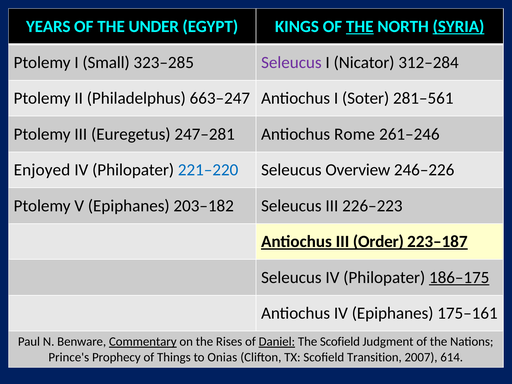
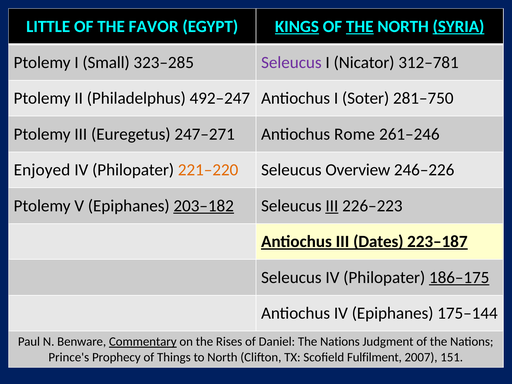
YEARS: YEARS -> LITTLE (48, 27)
UNDER: UNDER -> FAVOR (154, 27)
KINGS underline: none -> present (297, 27)
312–284: 312–284 -> 312–781 (429, 62)
663–247: 663–247 -> 492–247 (220, 98)
281–561: 281–561 -> 281–750 (423, 98)
247–281: 247–281 -> 247–271 (205, 134)
221–220 colour: blue -> orange (208, 170)
203–182 underline: none -> present (204, 206)
III underline: none -> present (332, 206)
Order: Order -> Dates (378, 242)
175–161: 175–161 -> 175–144 (467, 313)
Daniel underline: present -> none (277, 342)
Scofield: Scofield -> Nations (340, 342)
to Onias: Onias -> North (222, 357)
Transition: Transition -> Fulfilment (374, 357)
614: 614 -> 151 (452, 357)
